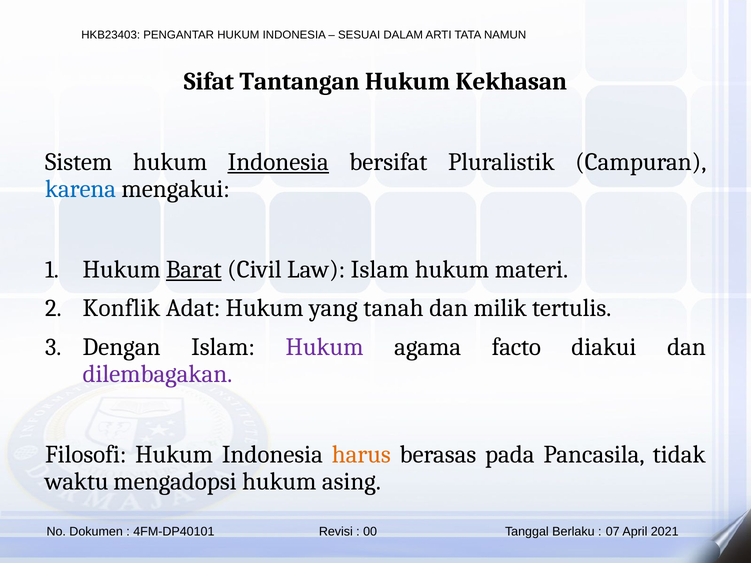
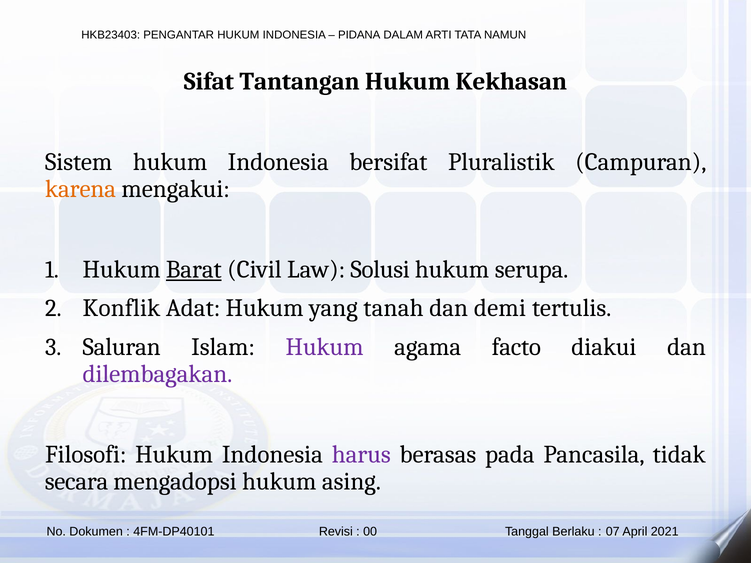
SESUAI: SESUAI -> PIDANA (359, 35)
Indonesia underline: present -> none (278, 162)
karena colour: blue -> orange (81, 189)
Law Islam: Islam -> Solusi (380, 270)
materi: materi -> serupa (532, 270)
milik: milik -> demi (500, 308)
Dengan: Dengan -> Saluran (122, 347)
harus colour: orange -> purple (361, 454)
waktu: waktu -> secara (77, 482)
